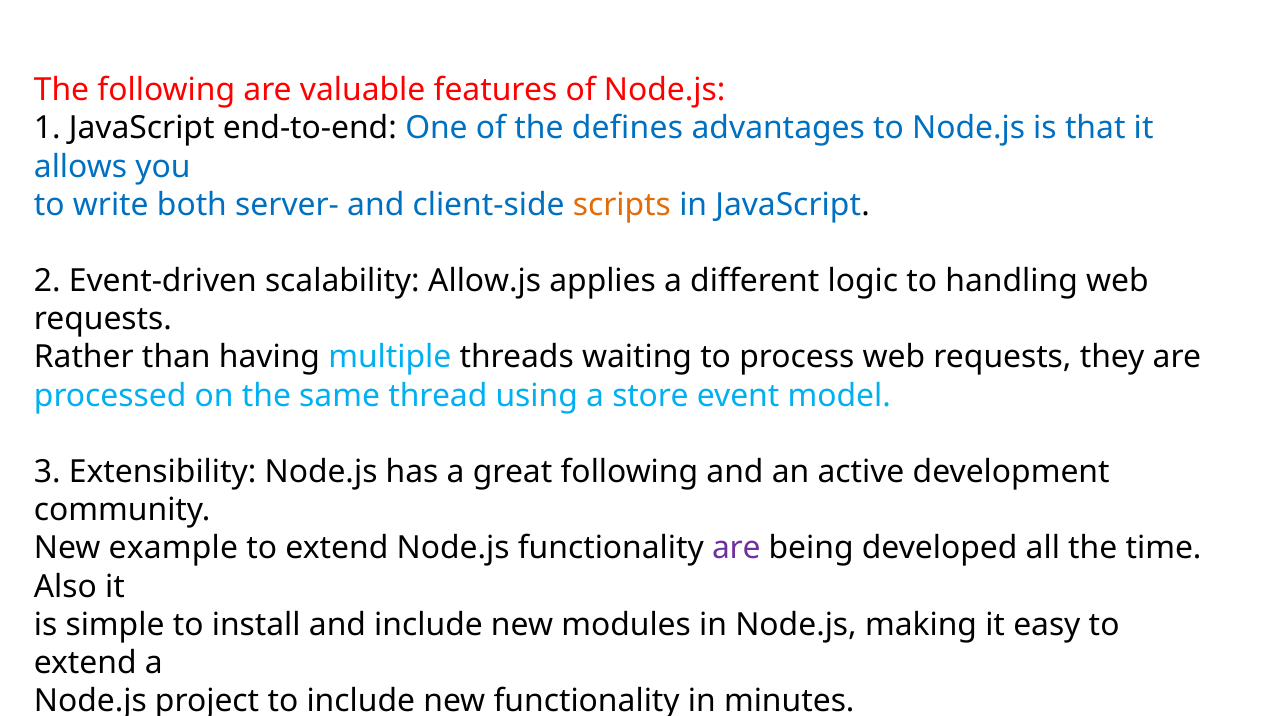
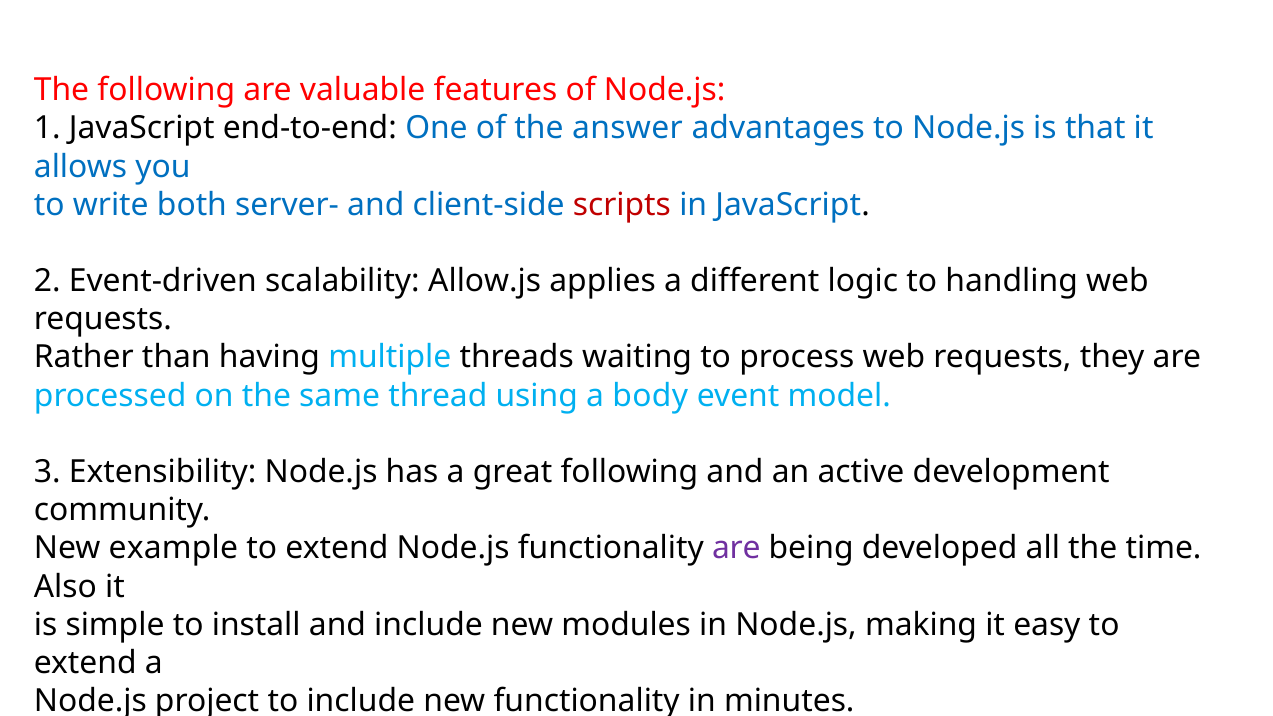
defines: defines -> answer (627, 128)
scripts colour: orange -> red (622, 205)
store: store -> body (650, 396)
